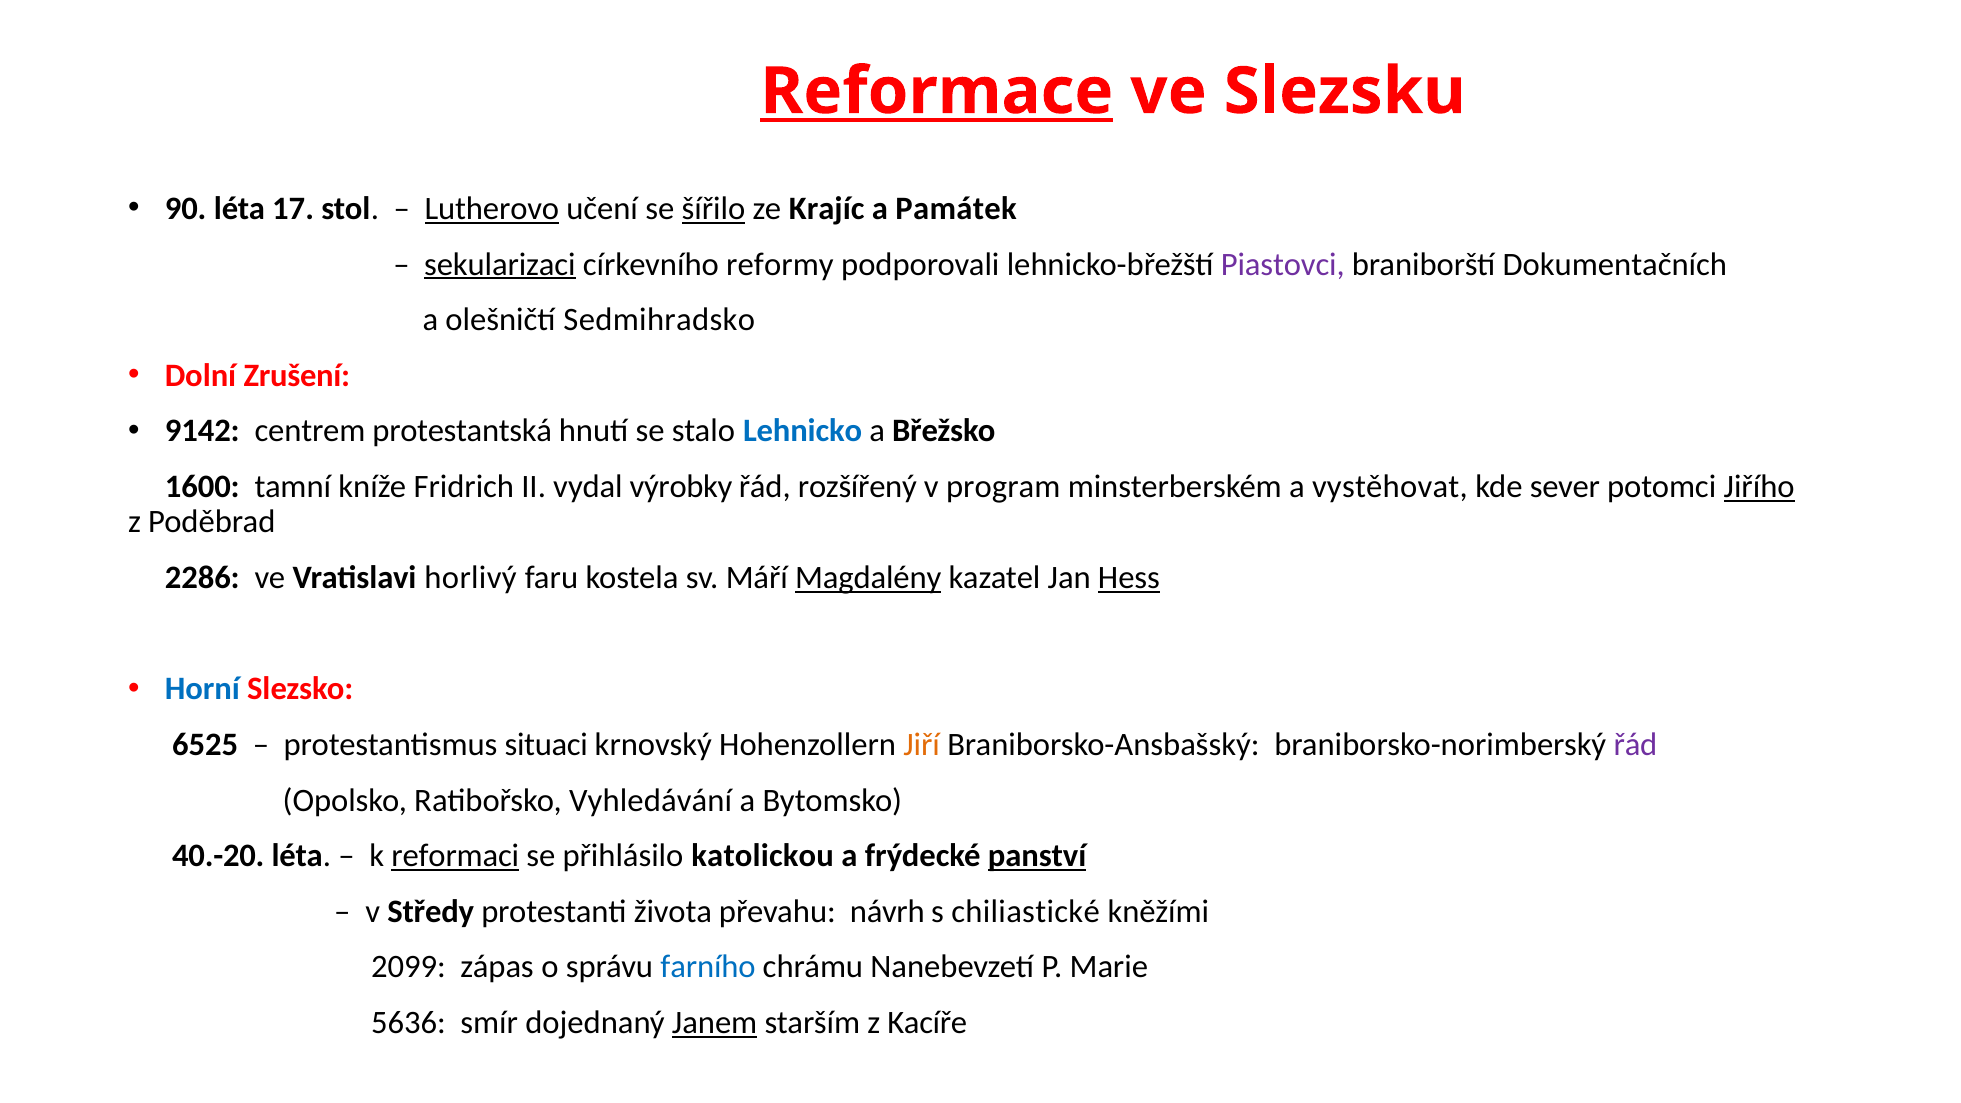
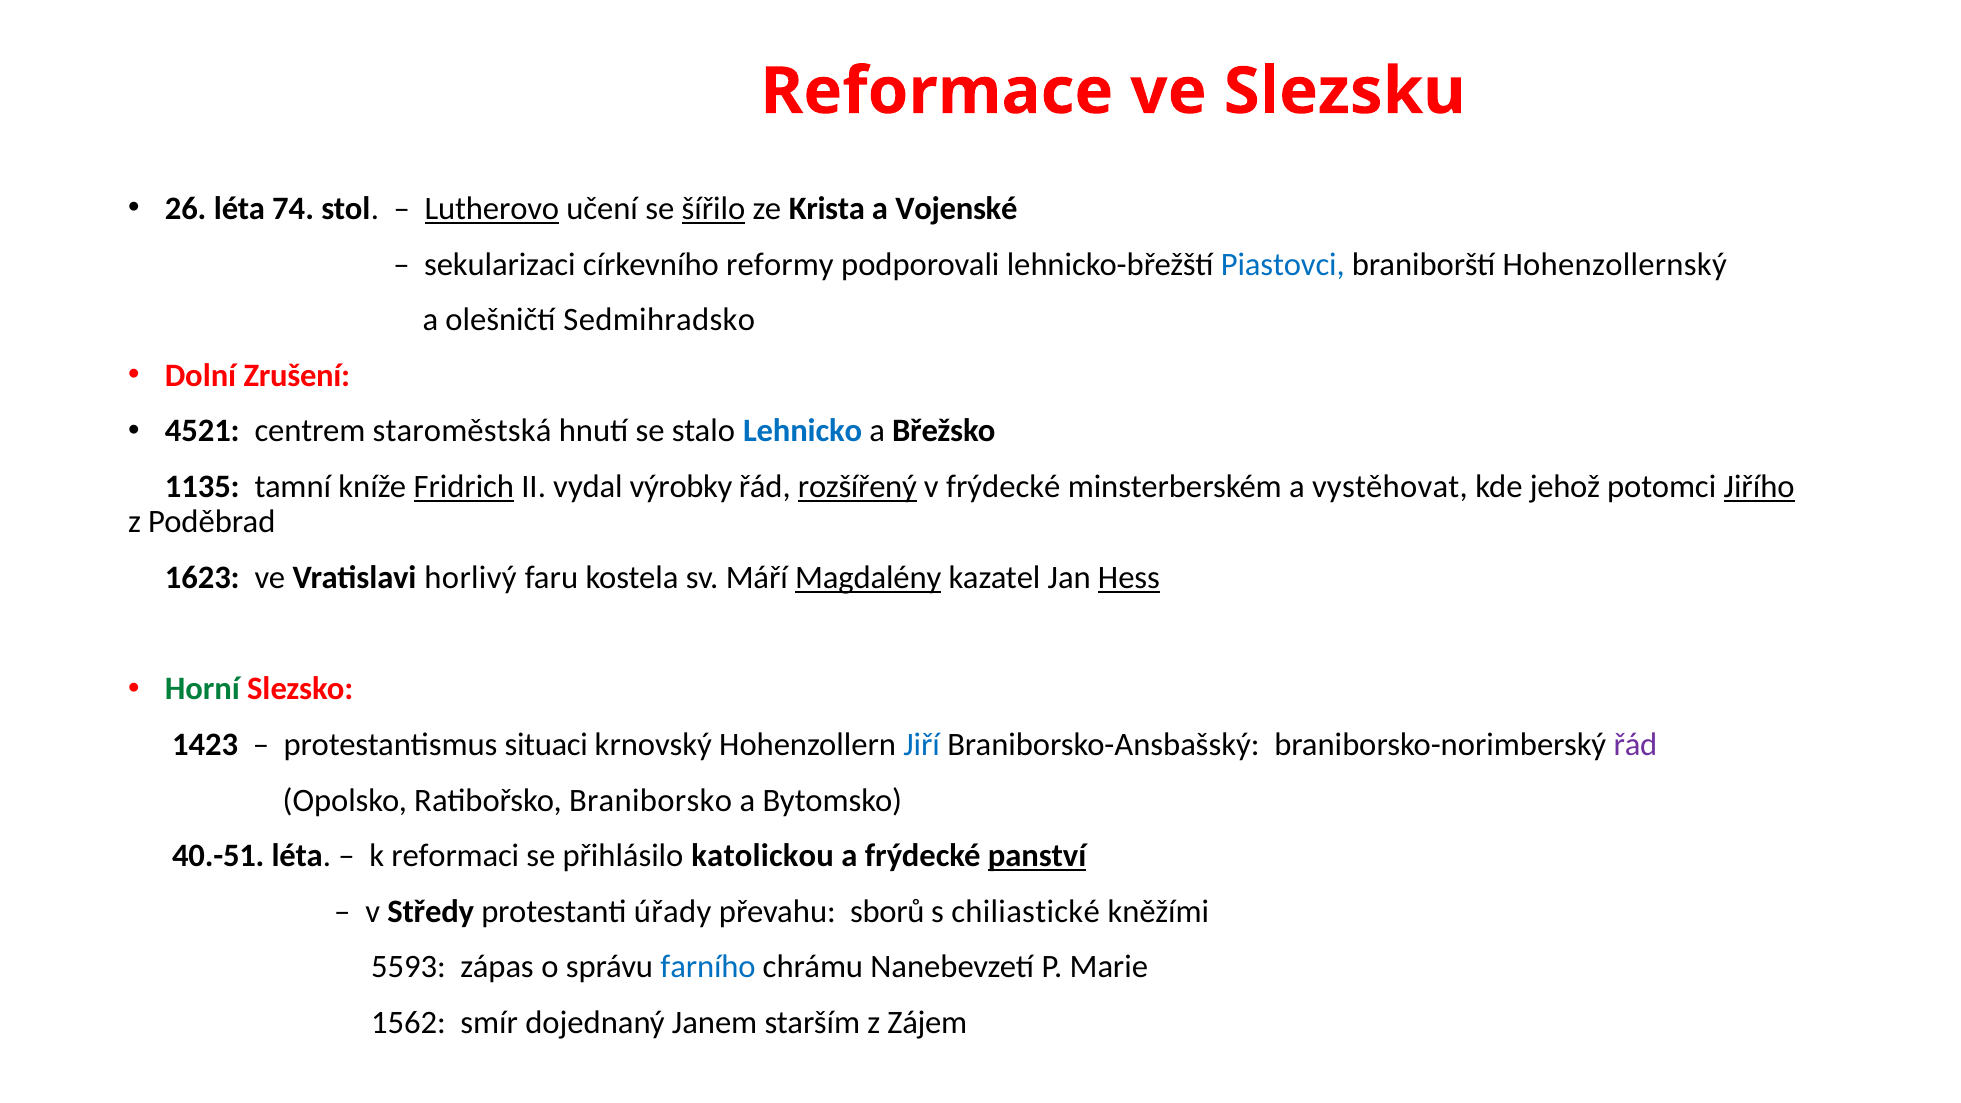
Reformace underline: present -> none (937, 92)
90: 90 -> 26 (186, 209)
17: 17 -> 74 (293, 209)
Krajíc: Krajíc -> Krista (827, 209)
Památek: Památek -> Vojenské (956, 209)
sekularizaci underline: present -> none (500, 264)
Piastovci colour: purple -> blue (1283, 264)
Dokumentačních: Dokumentačních -> Hohenzollernský (1615, 264)
9142: 9142 -> 4521 (202, 431)
protestantská: protestantská -> staroměstská (462, 431)
1600: 1600 -> 1135 (202, 487)
Fridrich underline: none -> present (464, 487)
rozšířený underline: none -> present (857, 487)
v program: program -> frýdecké (1003, 487)
sever: sever -> jehož (1565, 487)
2286: 2286 -> 1623 (202, 578)
Horní colour: blue -> green (202, 689)
6525: 6525 -> 1423 (205, 745)
Jiří colour: orange -> blue (922, 745)
Vyhledávání: Vyhledávání -> Braniborsko (650, 800)
40.-20: 40.-20 -> 40.-51 (218, 856)
reformaci underline: present -> none (455, 856)
života: života -> úřady (673, 912)
návrh: návrh -> sborů (887, 912)
2099: 2099 -> 5593 (409, 967)
5636: 5636 -> 1562 (409, 1023)
Janem underline: present -> none (715, 1023)
Kacíře: Kacíře -> Zájem (927, 1023)
